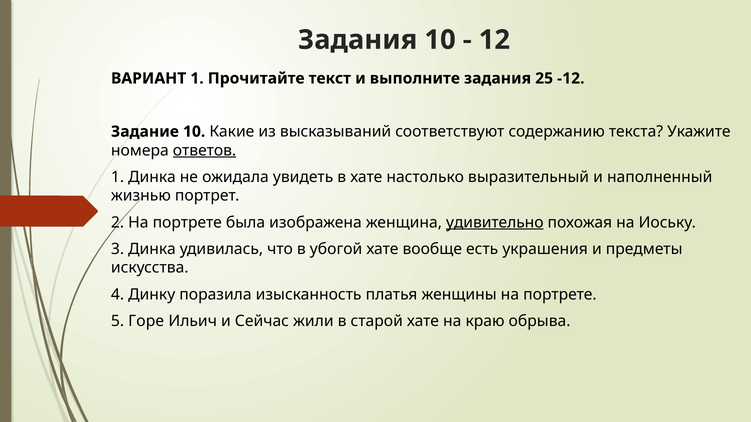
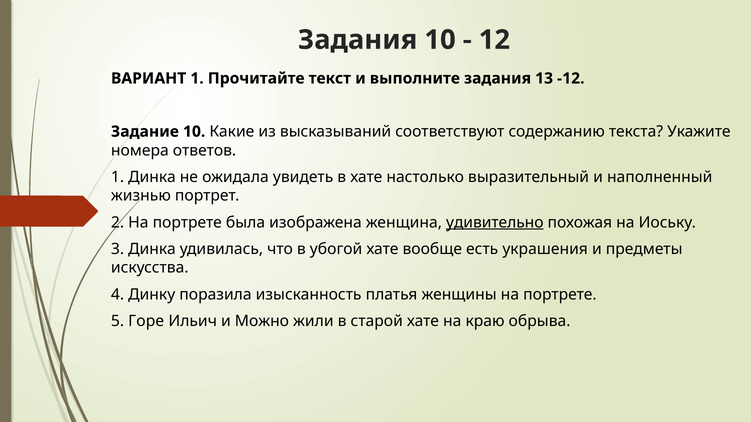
25: 25 -> 13 (544, 78)
ответов underline: present -> none (205, 151)
Сейчас: Сейчас -> Можно (262, 321)
